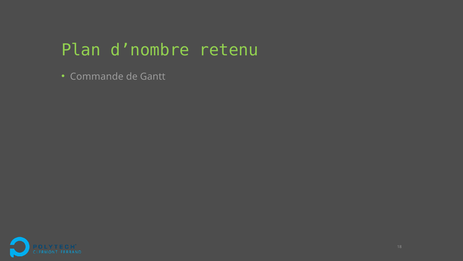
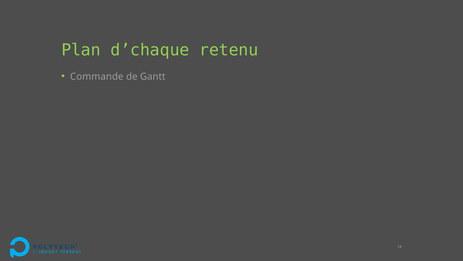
d’nombre: d’nombre -> d’chaque (150, 50)
